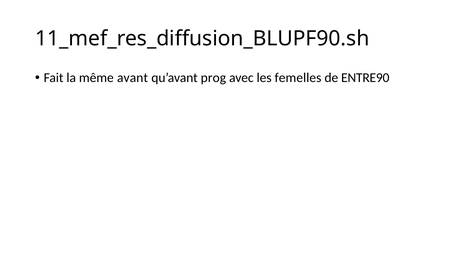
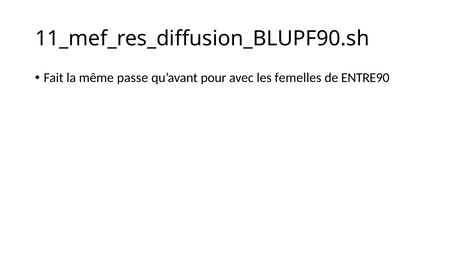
avant: avant -> passe (133, 78)
prog: prog -> pour (213, 78)
